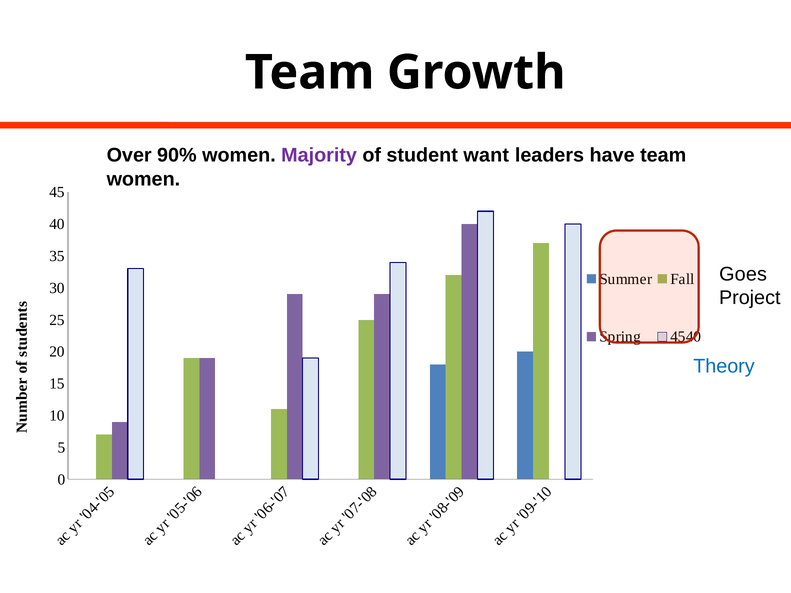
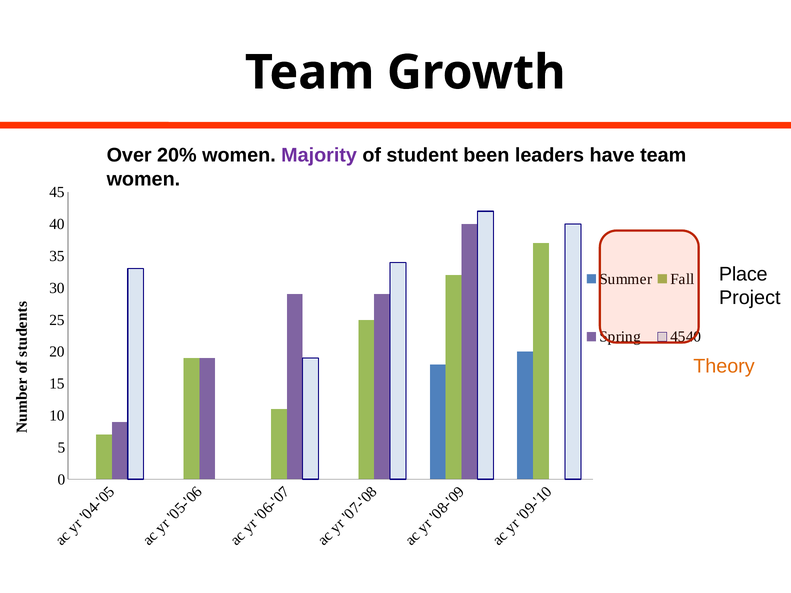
90%: 90% -> 20% (177, 156)
want: want -> been (486, 156)
Goes: Goes -> Place (743, 274)
Theory colour: blue -> orange (724, 366)
